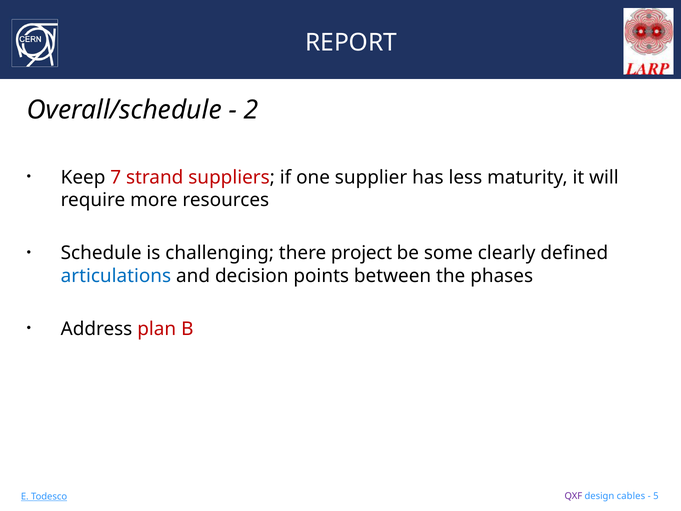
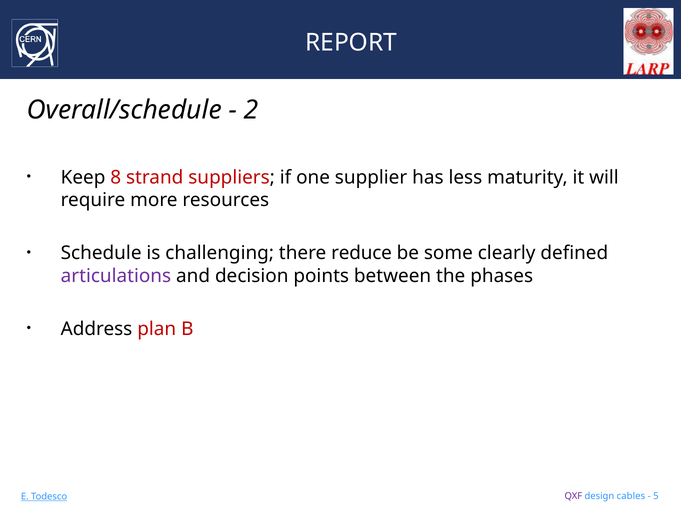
7: 7 -> 8 (116, 177)
project: project -> reduce (362, 253)
articulations colour: blue -> purple (116, 276)
